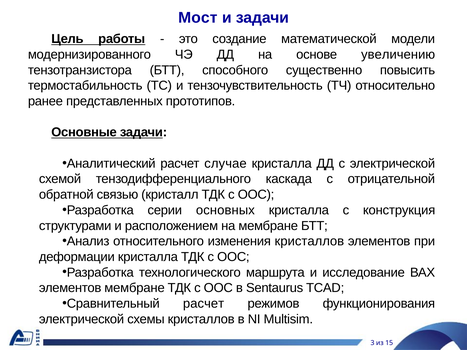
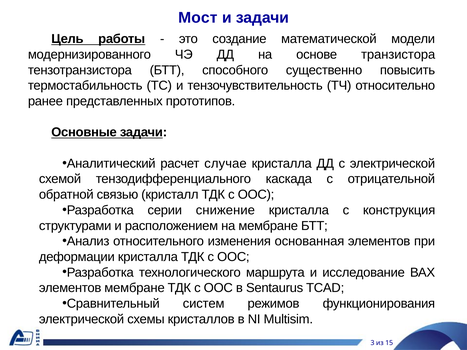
увеличению: увеличению -> транзистора (398, 55)
основных: основных -> снижение (225, 210)
изменения кристаллов: кристаллов -> основанная (309, 241)
Сравнительный расчет: расчет -> систем (204, 304)
